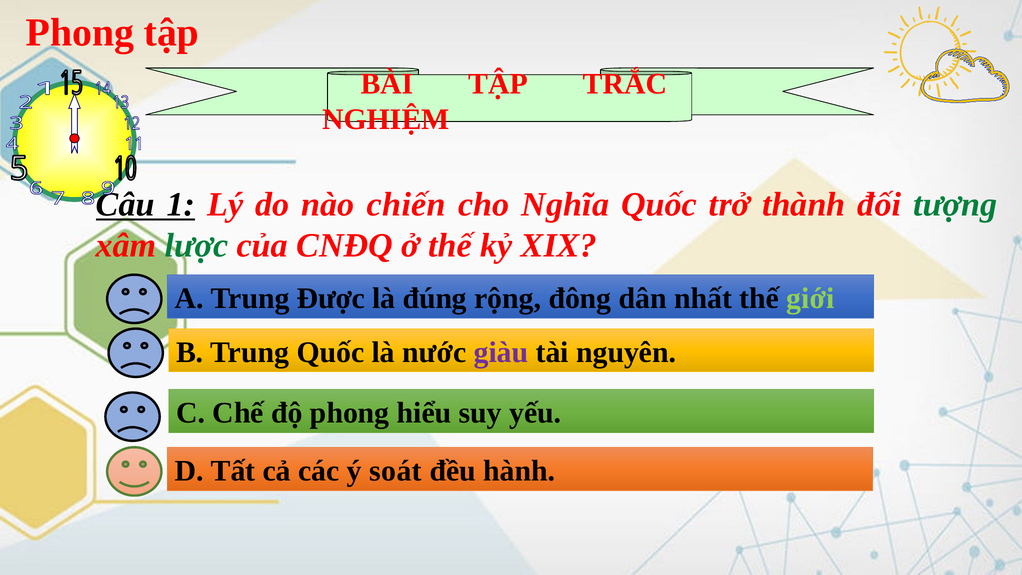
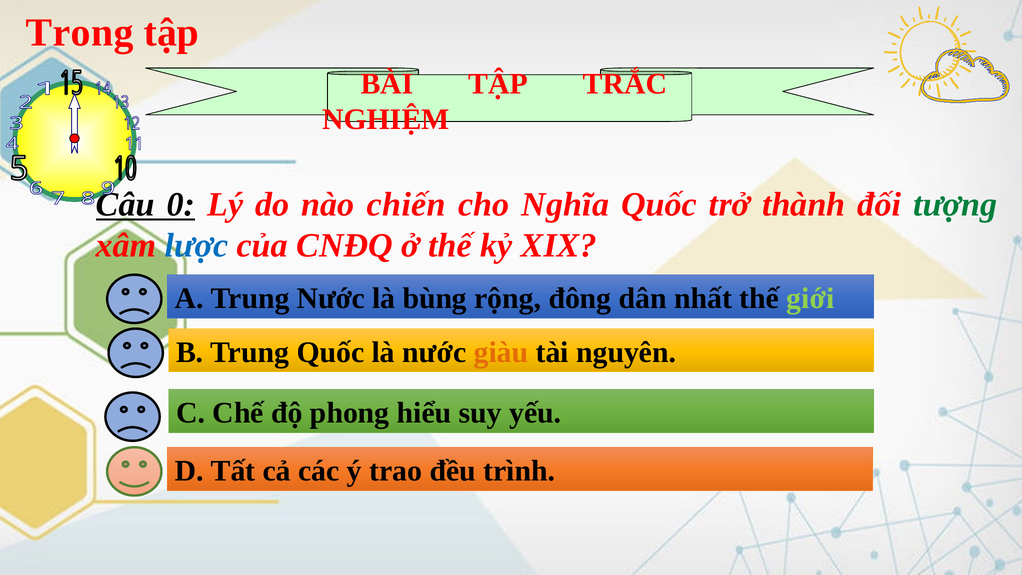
Phong: Phong -> Trong (80, 32)
1: 1 -> 0 (181, 205)
lược colour: green -> blue (197, 246)
Trung Được: Được -> Nước (331, 298)
đúng: đúng -> bùng (435, 298)
giàu colour: purple -> orange (501, 352)
soát: soát -> trao (396, 471)
hành: hành -> trình (519, 471)
